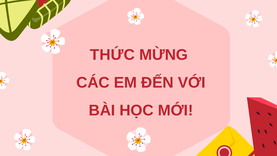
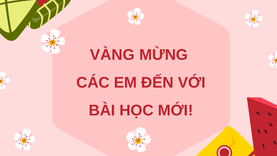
THỨC: THỨC -> VÀNG (112, 55)
